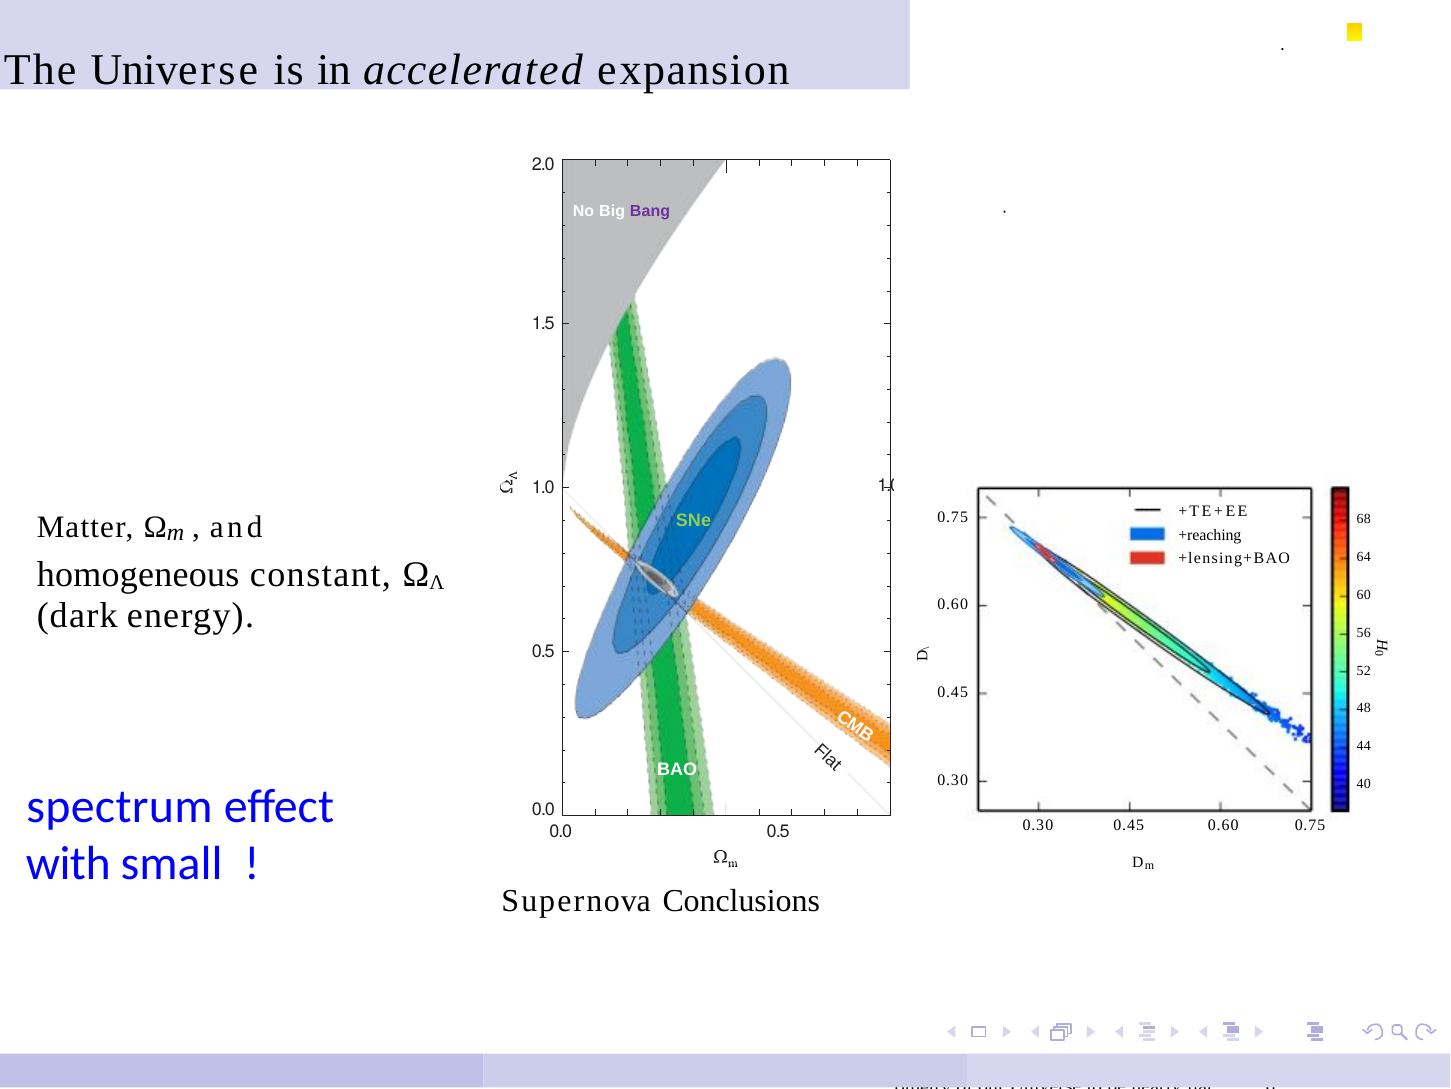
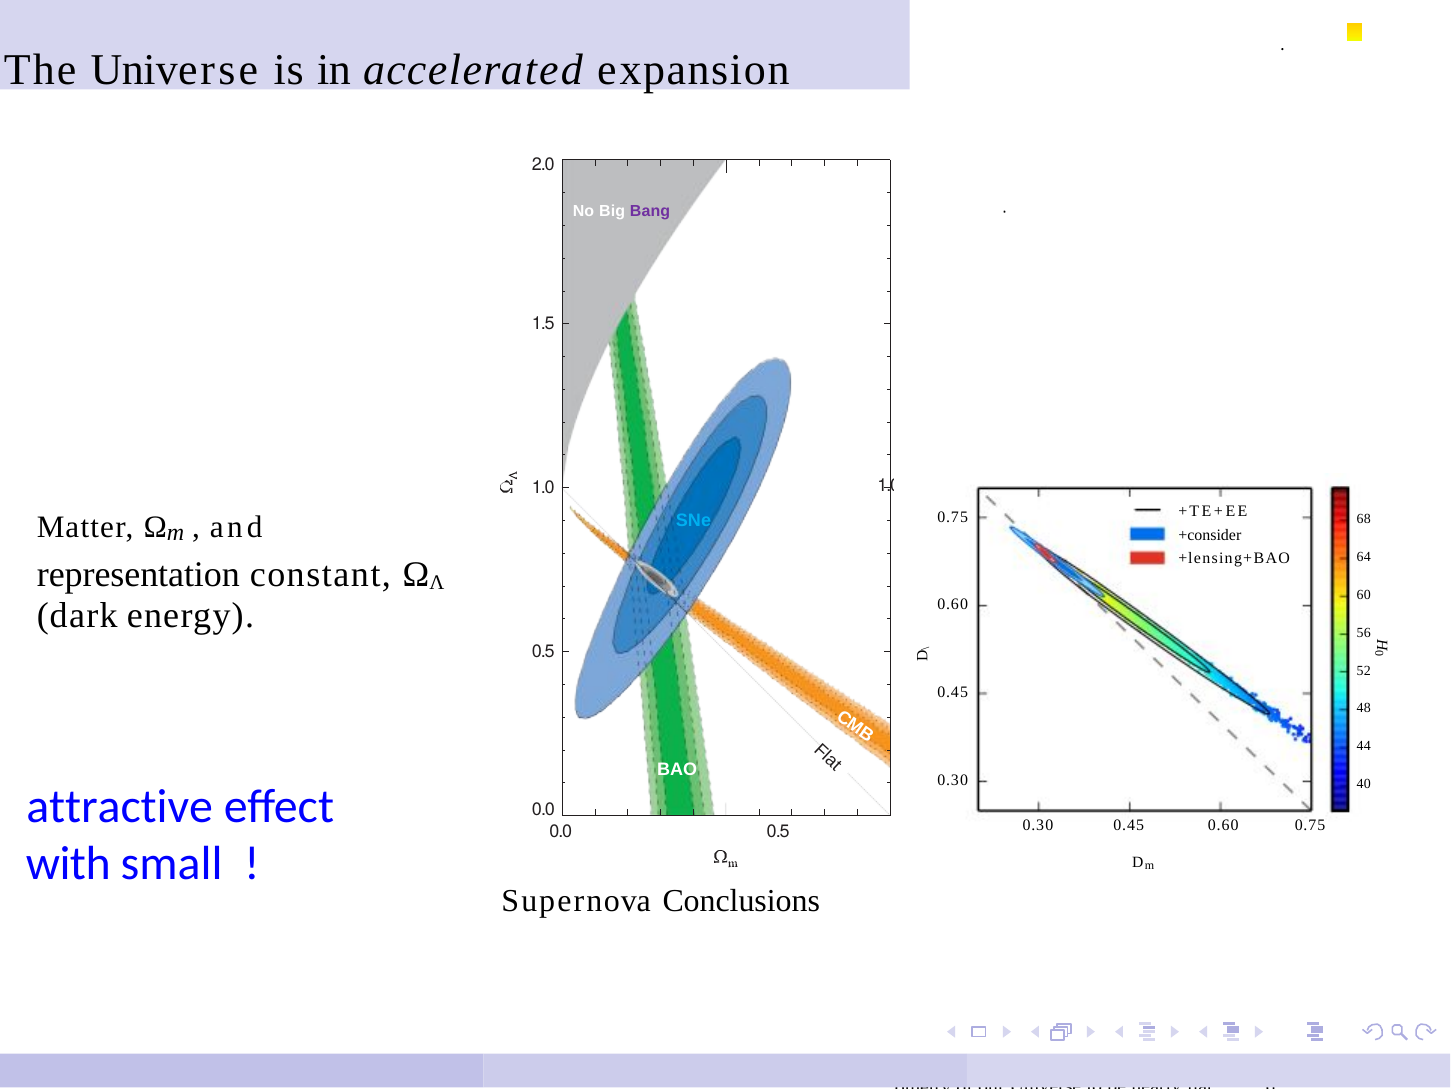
SNe colour: light green -> light blue (694, 520)
+reaching: +reaching -> +consider (1210, 535)
homogeneous: homogeneous -> representation (138, 575)
spectrum: spectrum -> attractive (120, 807)
